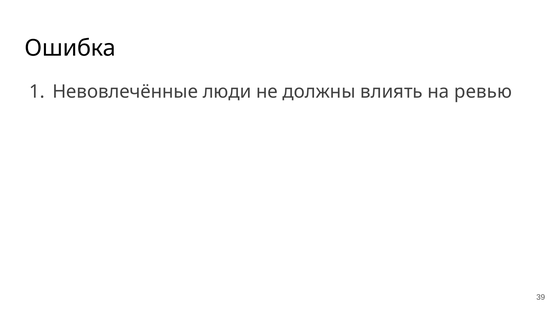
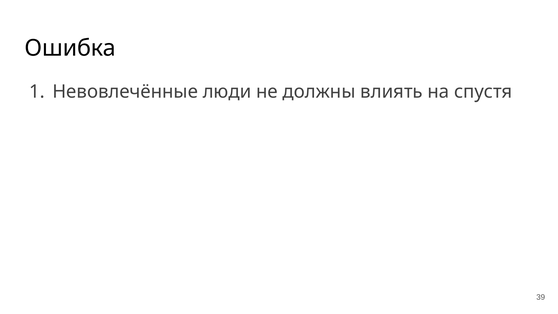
ревью: ревью -> спустя (483, 92)
